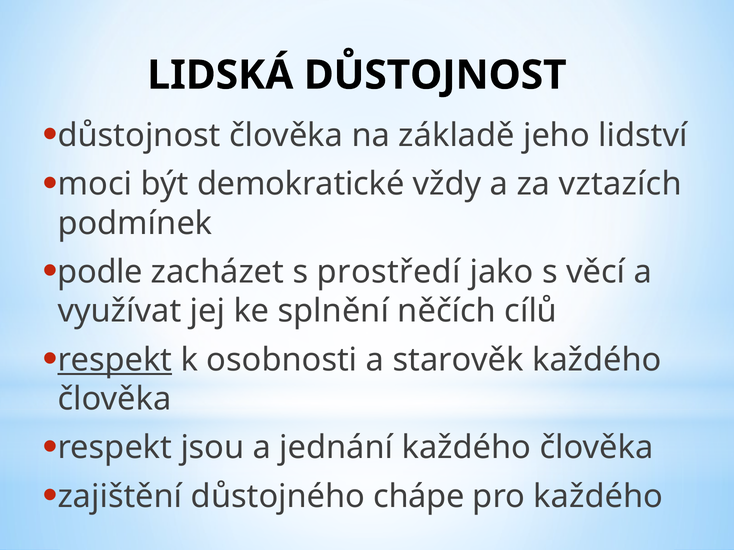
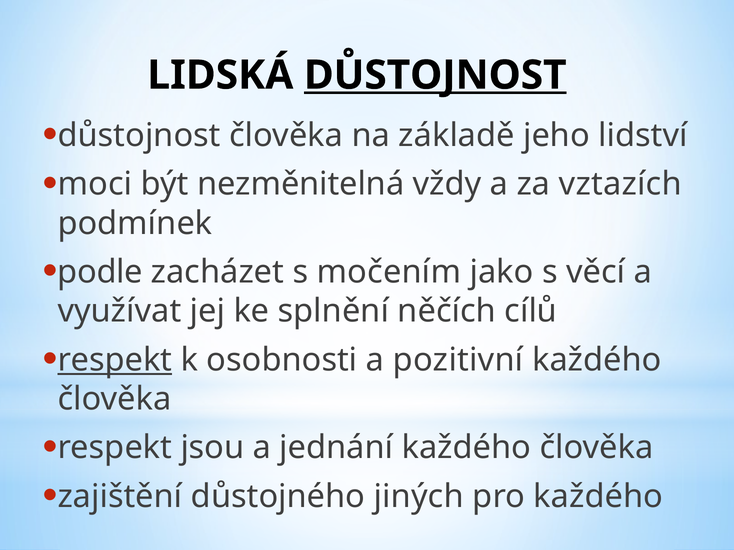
DŮSTOJNOST underline: none -> present (435, 75)
demokratické: demokratické -> nezměnitelná (301, 184)
prostředí: prostředí -> močením (389, 272)
starověk: starověk -> pozitivní (458, 360)
chápe: chápe -> jiných (419, 497)
